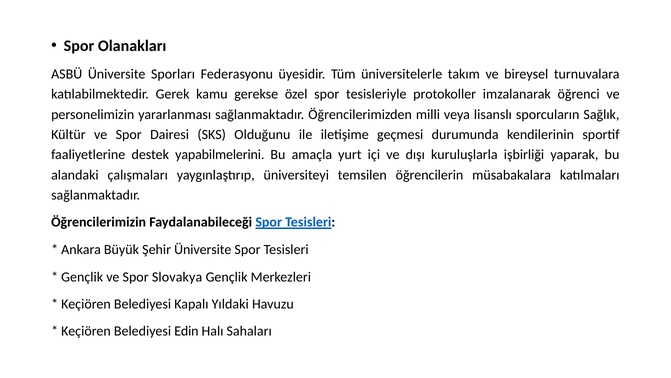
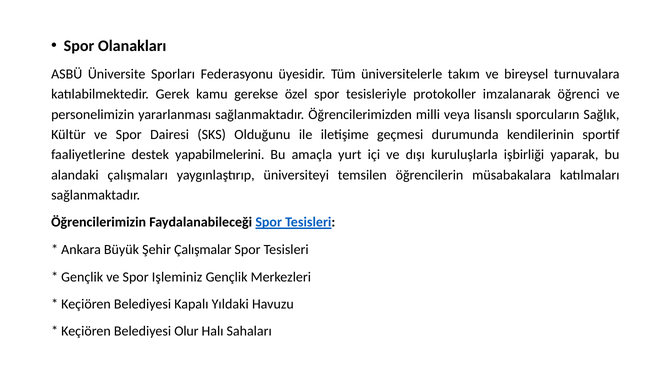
Şehir Üniversite: Üniversite -> Çalışmalar (203, 249)
Slovakya: Slovakya -> Işleminiz (177, 277)
Edin: Edin -> Olur (186, 331)
